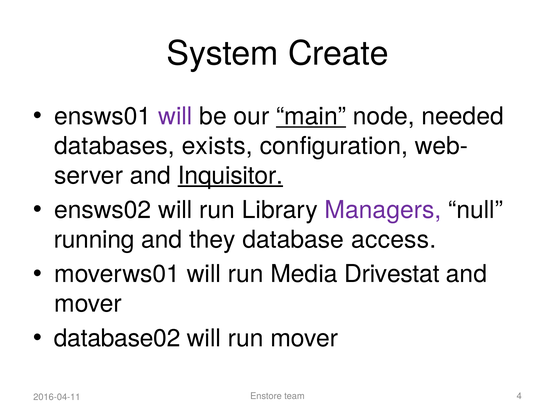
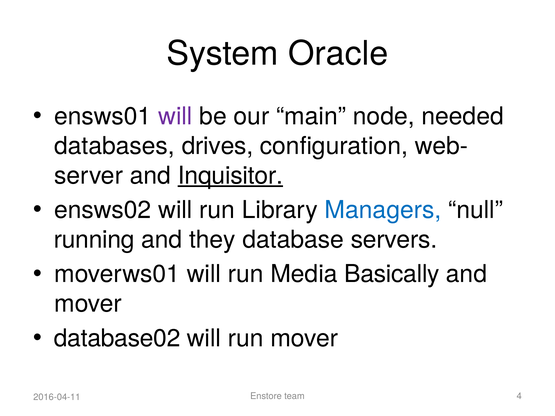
Create: Create -> Oracle (338, 54)
main underline: present -> none (311, 116)
exists: exists -> drives (217, 146)
Managers colour: purple -> blue (383, 210)
access: access -> servers (394, 240)
Drivestat: Drivestat -> Basically (392, 274)
